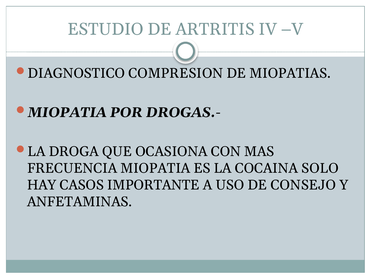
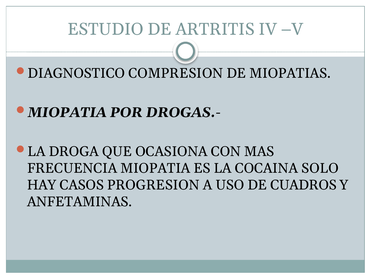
IMPORTANTE: IMPORTANTE -> PROGRESION (153, 185)
CONSEJO: CONSEJO -> CUADROS (303, 185)
